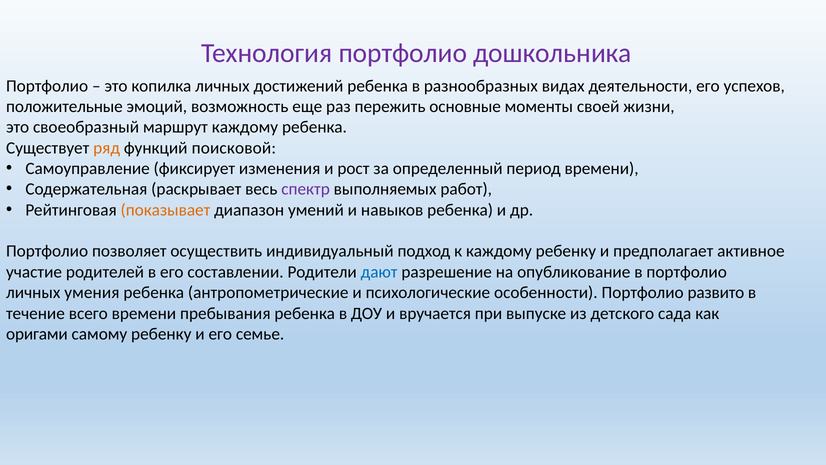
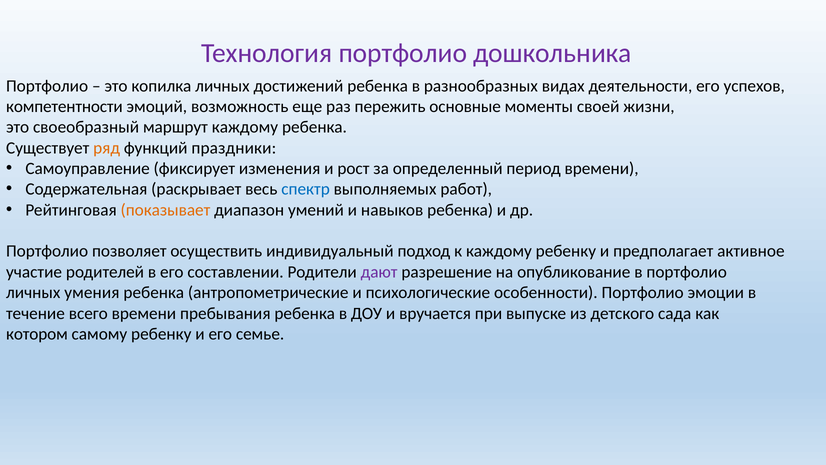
положительные: положительные -> компетентности (64, 106)
поисковой: поисковой -> праздники (234, 148)
спектр colour: purple -> blue (306, 189)
дают colour: blue -> purple (379, 272)
развито: развито -> эмоции (716, 292)
оригами: оригами -> котором (37, 334)
